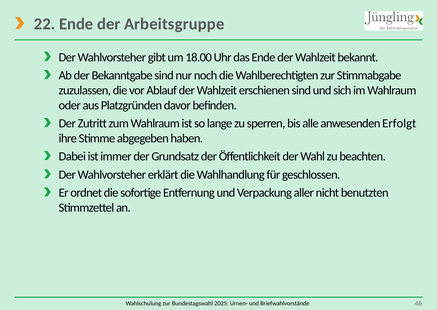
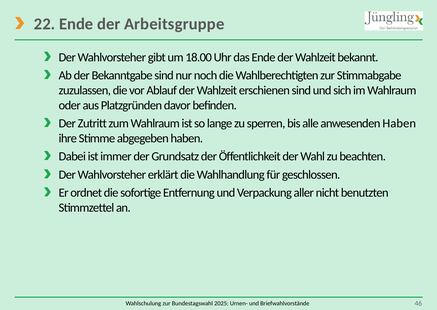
anwesenden Erfolgt: Erfolgt -> Haben (399, 123)
